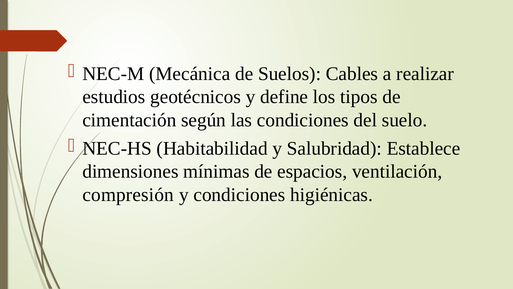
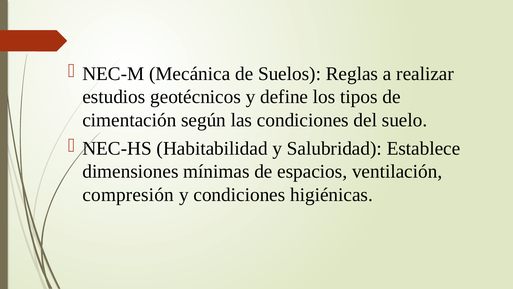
Cables: Cables -> Reglas (352, 74)
